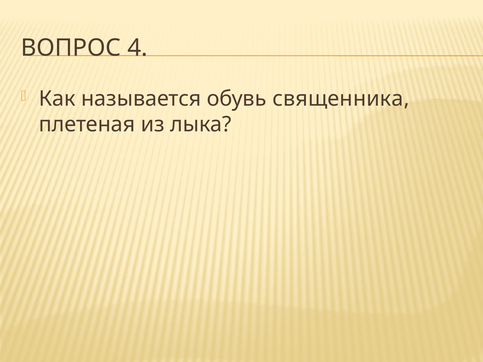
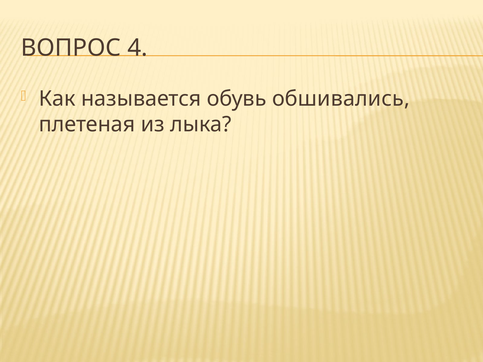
священника: священника -> обшивались (341, 99)
